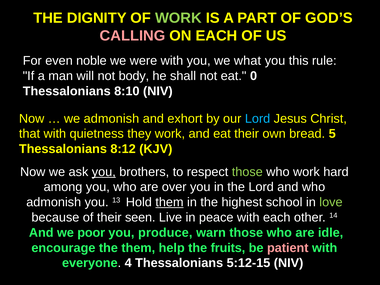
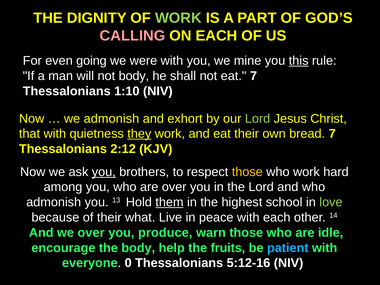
noble: noble -> going (91, 61)
what: what -> mine (248, 61)
this underline: none -> present (299, 61)
eat 0: 0 -> 7 (254, 76)
8:10: 8:10 -> 1:10 (127, 91)
Lord colour: light blue -> light green (258, 119)
they underline: none -> present (139, 134)
bread 5: 5 -> 7 (332, 134)
8:12: 8:12 -> 2:12 (123, 149)
those colour: light green -> yellow (247, 172)
seen: seen -> what (140, 217)
we poor: poor -> over (91, 233)
the them: them -> body (138, 248)
patient colour: pink -> light blue (288, 248)
4: 4 -> 0 (128, 263)
5:12-15: 5:12-15 -> 5:12-16 (248, 263)
